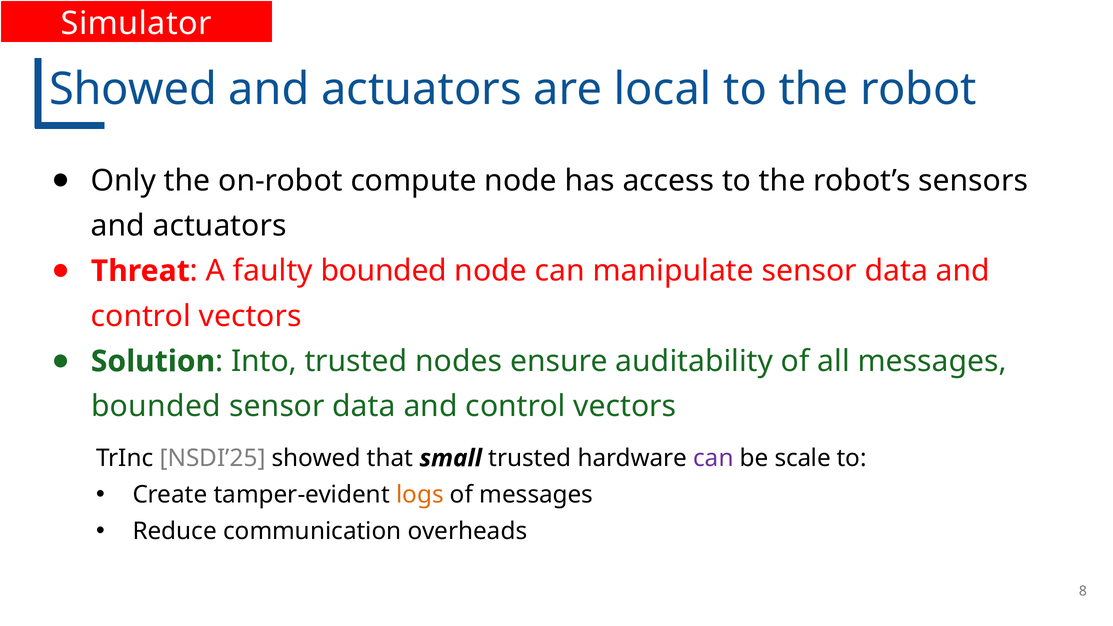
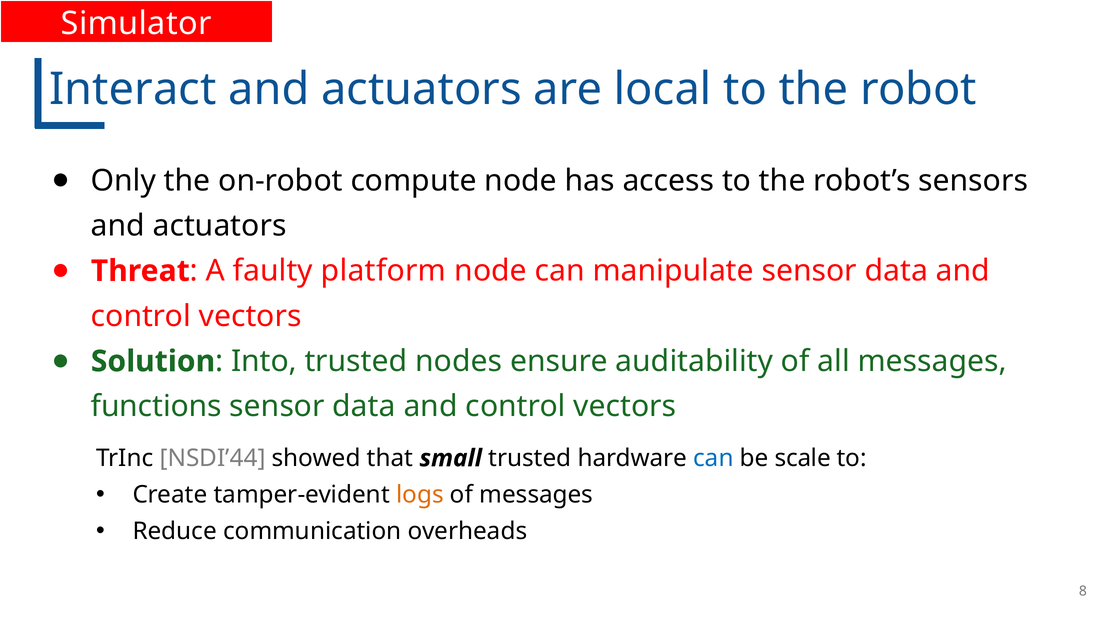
Showed: Showed -> Interact (133, 89)
faulty bounded: bounded -> platform (383, 271)
bounded: bounded -> functions (156, 407)
NSDI’25: NSDI’25 -> NSDI’44 (213, 458)
can colour: purple -> blue (713, 458)
